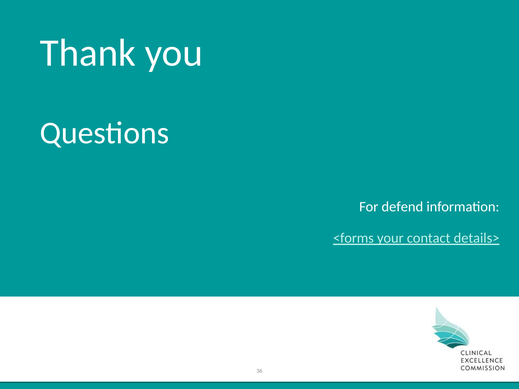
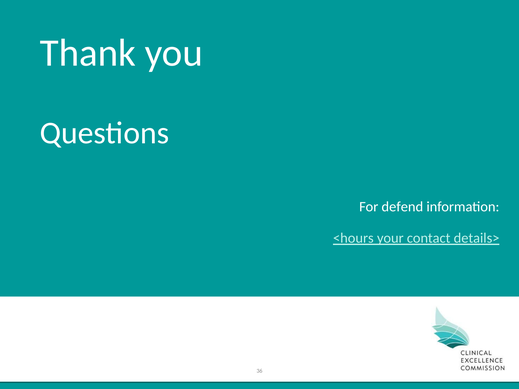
<forms: <forms -> <hours (353, 238)
